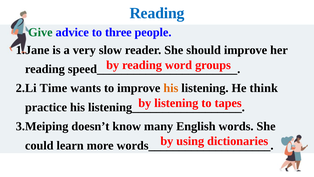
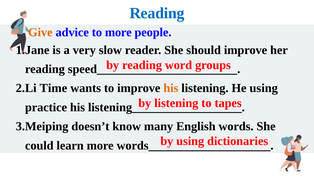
Give colour: green -> orange (40, 32)
to three: three -> more (118, 32)
He think: think -> using (264, 88)
